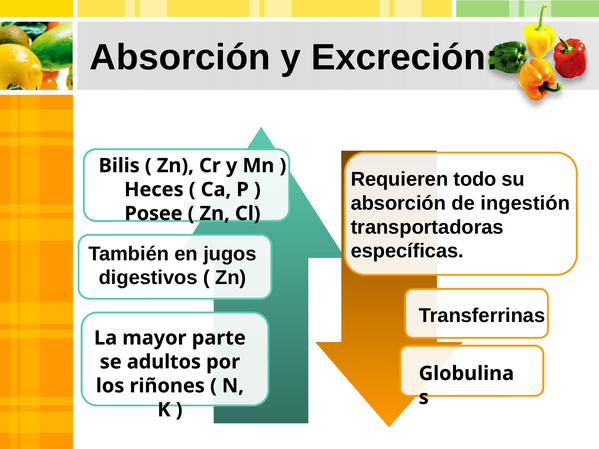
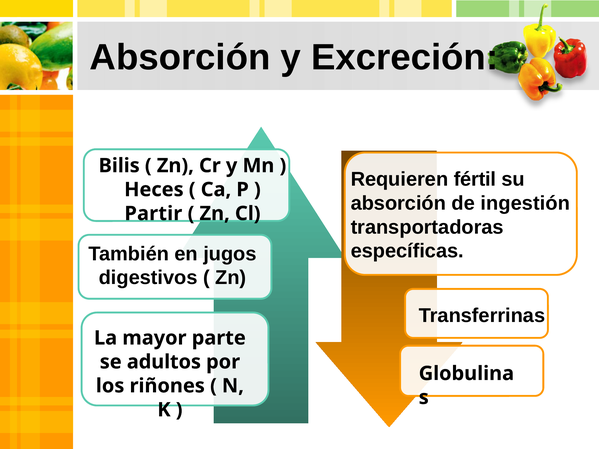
todo: todo -> fértil (475, 179)
Posee: Posee -> Partir (153, 214)
